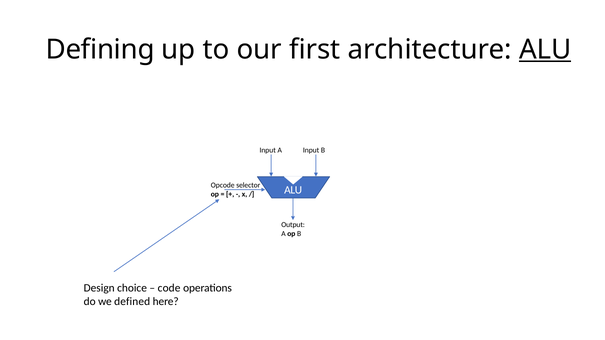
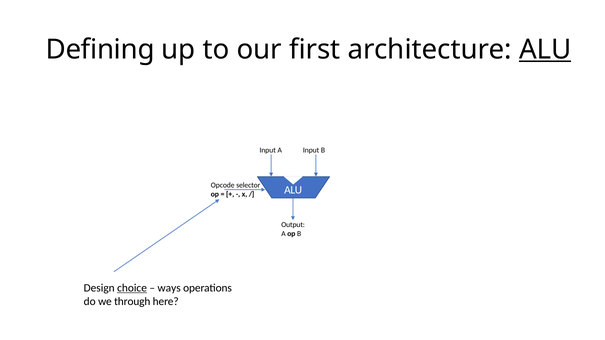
choice underline: none -> present (132, 288)
code: code -> ways (169, 288)
defined: defined -> through (132, 302)
